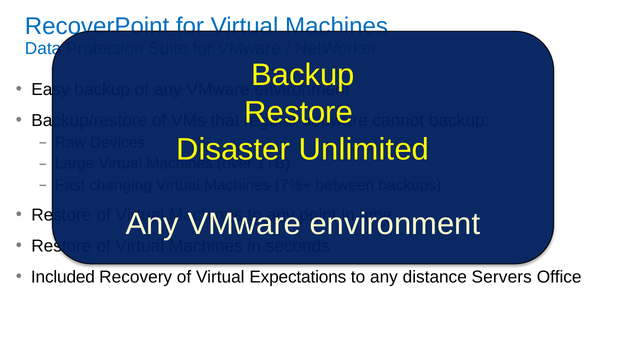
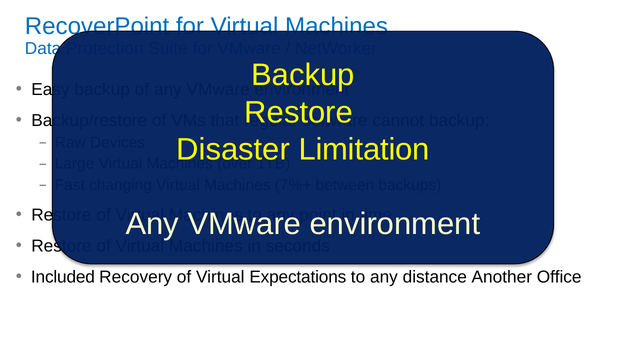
Unlimited: Unlimited -> Limitation (364, 150)
Servers: Servers -> Another (502, 277)
